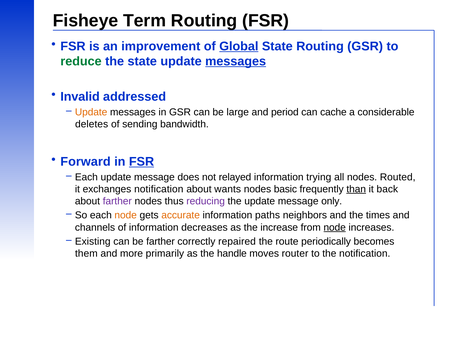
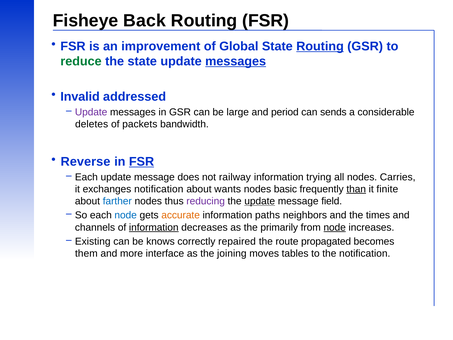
Term: Term -> Back (145, 21)
Global underline: present -> none (239, 46)
Routing underline: none -> present (320, 46)
Update colour: orange -> purple (91, 112)
cache: cache -> sends (333, 112)
sending: sending -> packets (140, 124)
Forward: Forward -> Reverse (85, 161)
relayed: relayed -> railway (235, 177)
Routed: Routed -> Carries (398, 177)
back: back -> finite (387, 189)
farther colour: purple -> blue (117, 201)
update underline: none -> present (260, 201)
only: only -> field (332, 201)
node colour: orange -> blue (126, 215)
information underline: none -> present (154, 227)
increase: increase -> primarily (279, 227)
be farther: farther -> knows (161, 241)
periodically: periodically -> propagated (326, 241)
primarily: primarily -> interface (165, 253)
handle: handle -> joining (232, 253)
router: router -> tables (295, 253)
